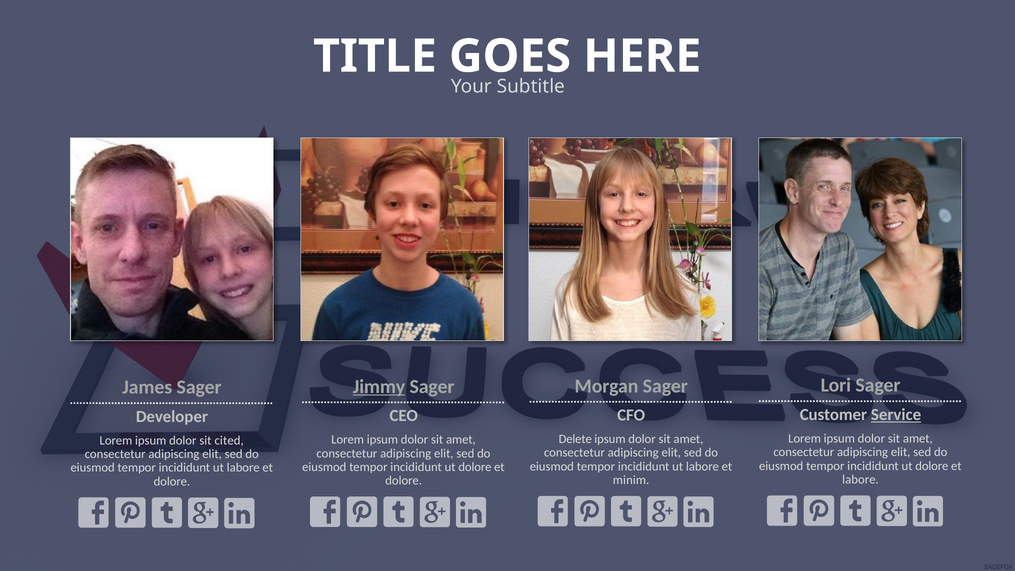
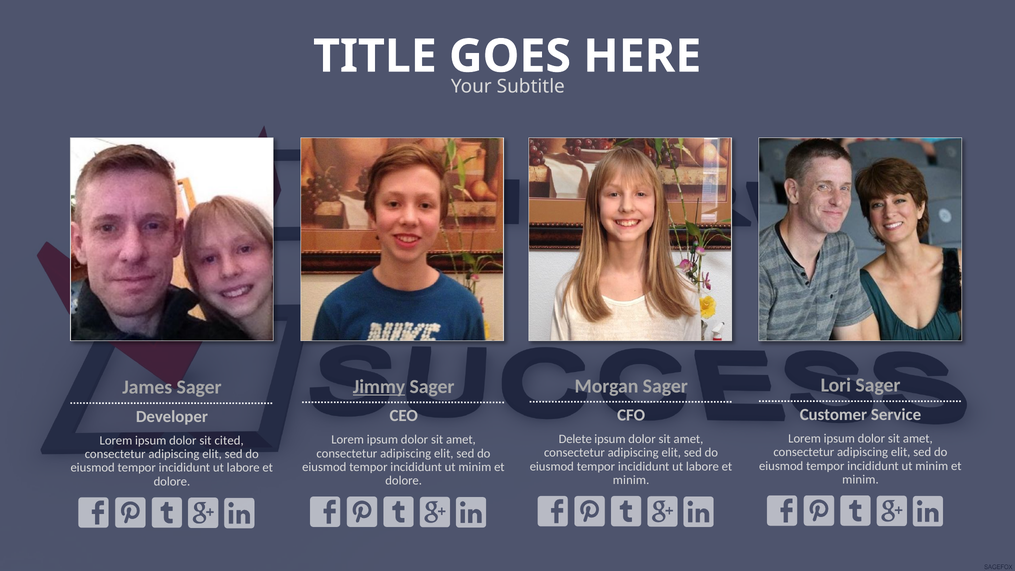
Service underline: present -> none (896, 415)
dolore: dolore -> minim (932, 466)
dolore: dolore -> minim (475, 467)
labore: labore -> minim (860, 480)
